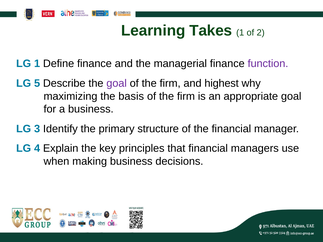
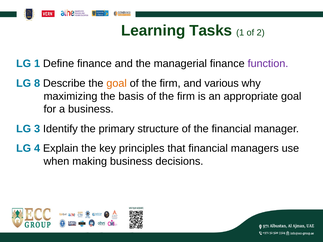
Takes: Takes -> Tasks (211, 31)
5: 5 -> 8 (37, 83)
goal colour: purple -> orange (117, 83)
highest: highest -> various (222, 83)
